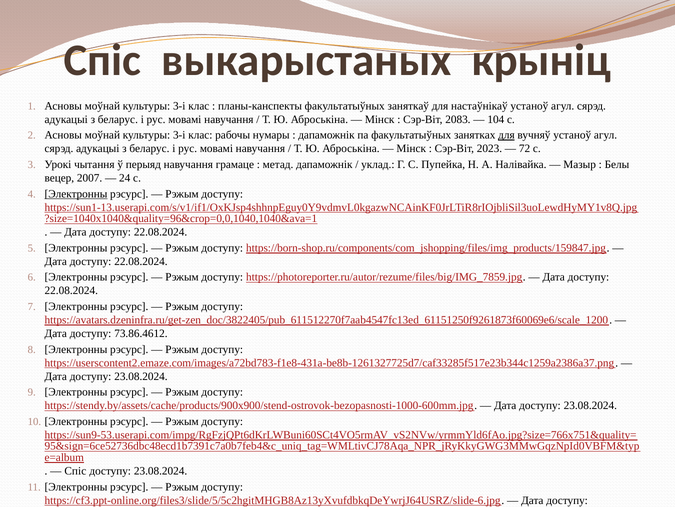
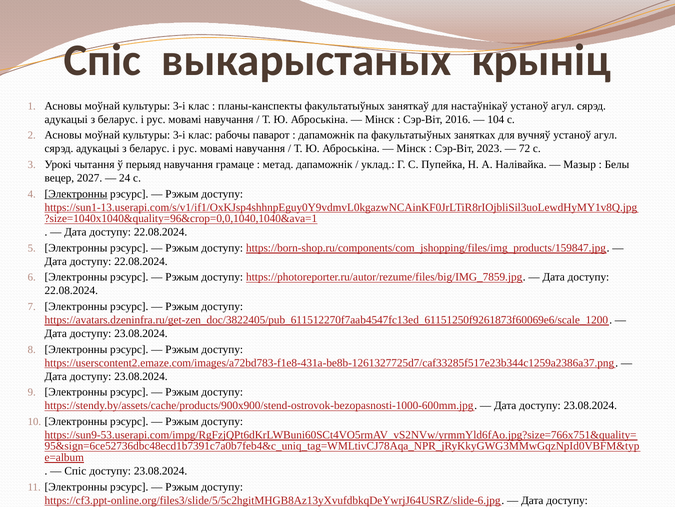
2083: 2083 -> 2016 (458, 119)
нумары: нумары -> паварот (271, 135)
для underline: present -> none (506, 135)
2007: 2007 -> 2027 (90, 178)
73.86.4612: 73.86.4612 -> 23.08.2024 (141, 333)
